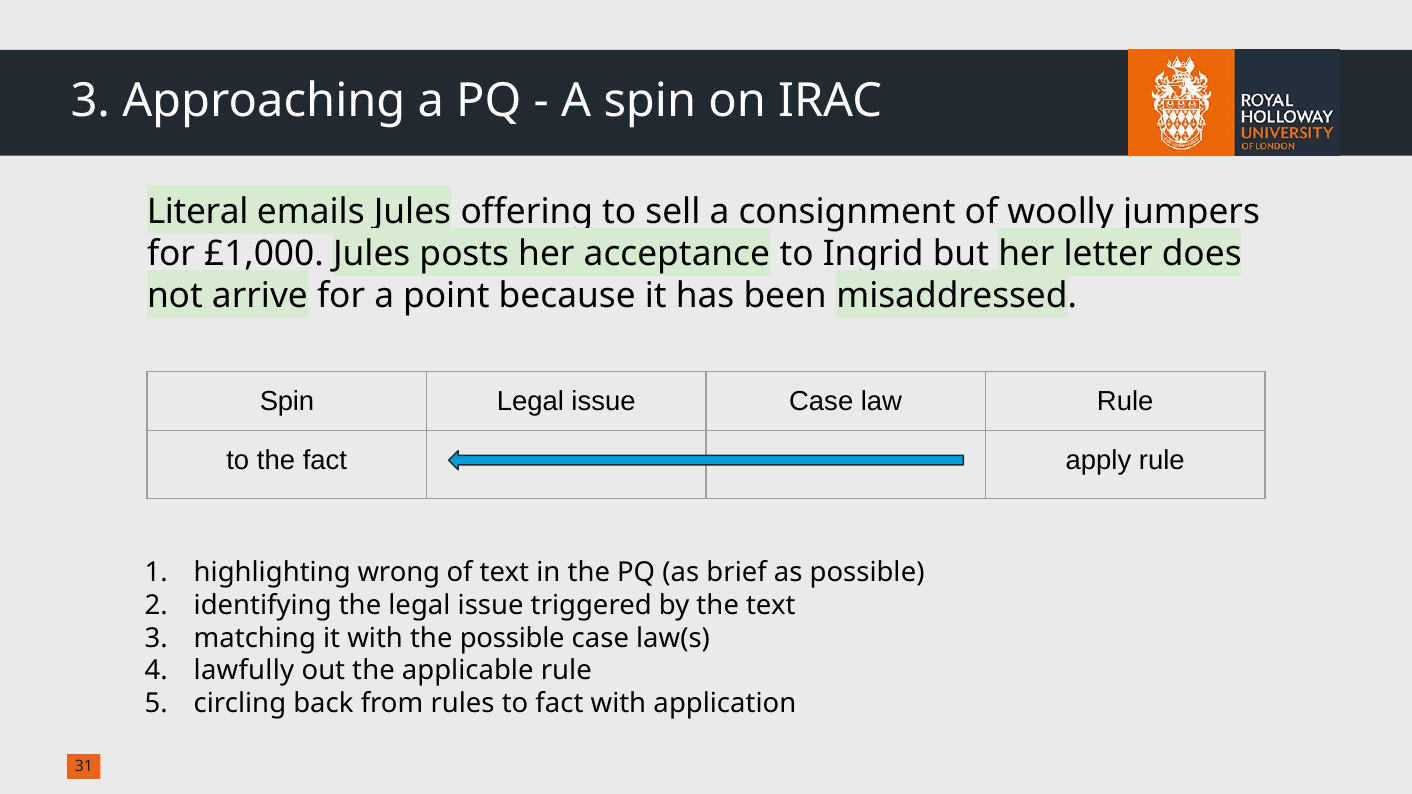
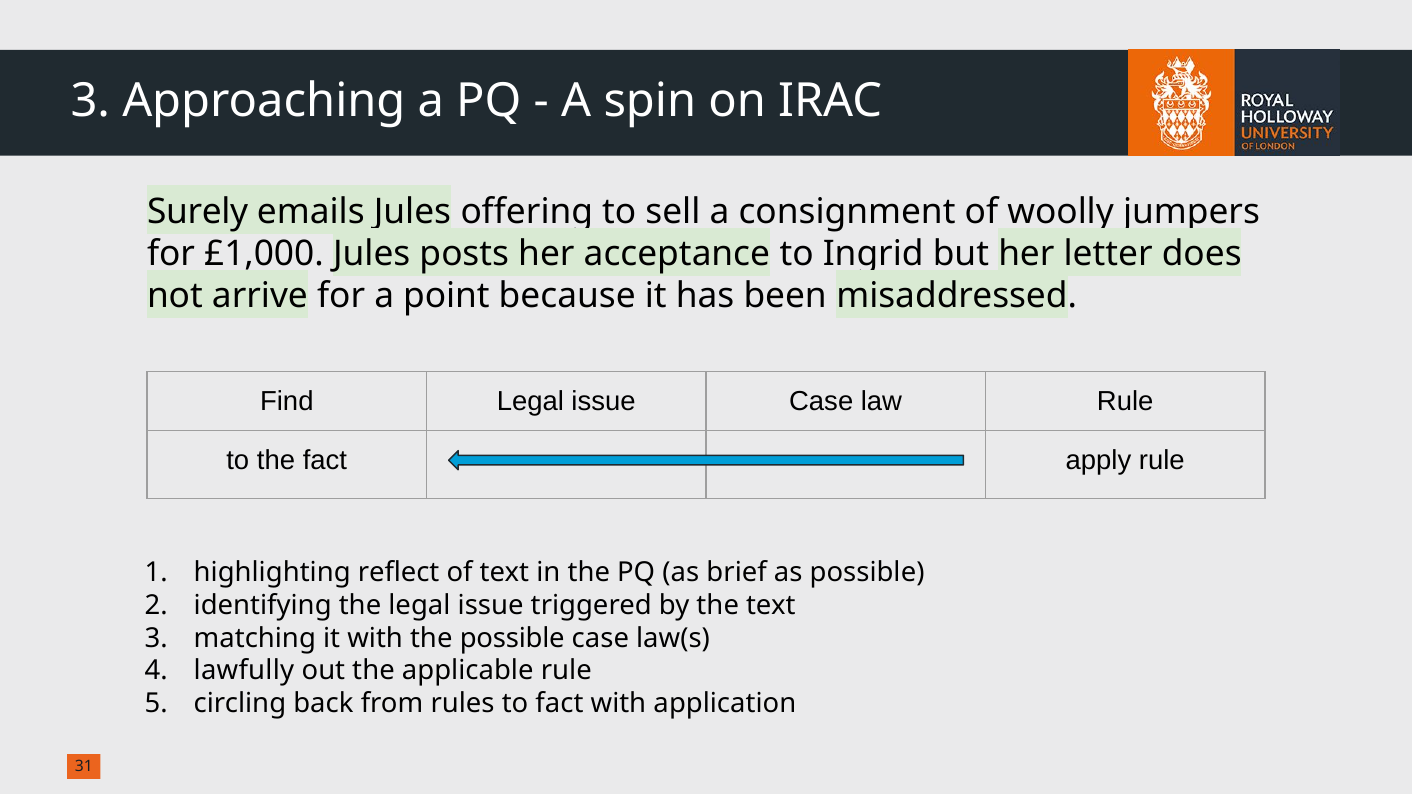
Literal: Literal -> Surely (198, 212)
Spin: Spin -> Find (287, 402)
wrong: wrong -> reflect (399, 572)
